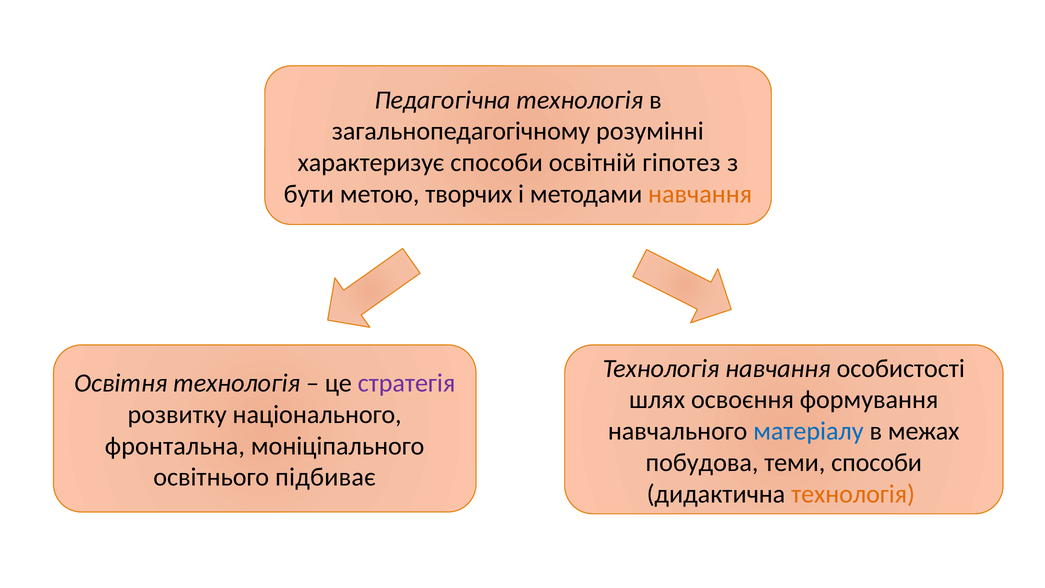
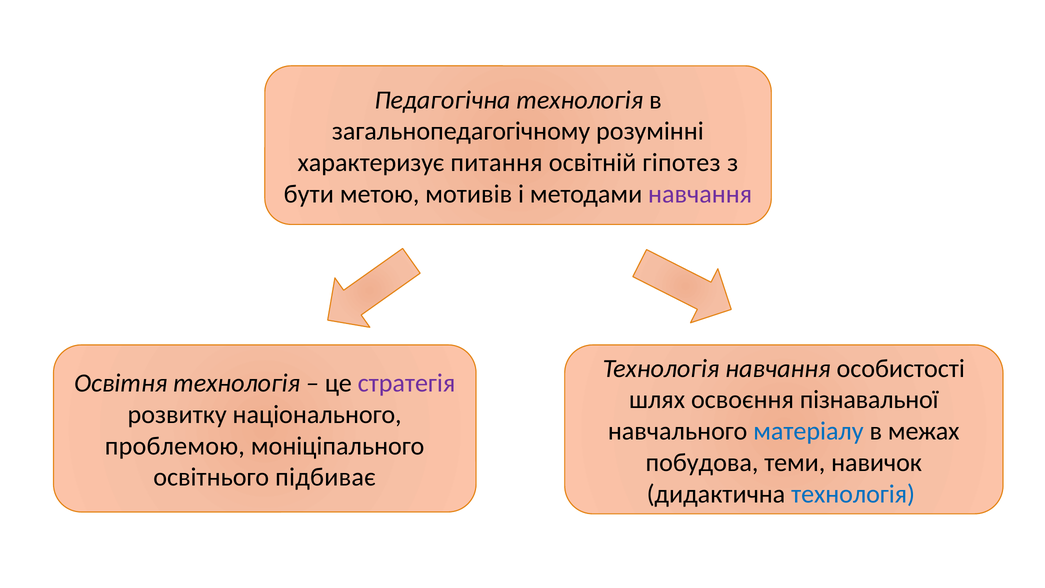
характеризує способи: способи -> питання (497, 163)
творчих: творчих -> мотивів (469, 194)
навчання colour: orange -> purple (700, 194)
формування: формування -> пізнавальної (869, 400)
фронтальна: фронтальна -> проблемою (175, 446)
теми способи: способи -> навичок (877, 462)
технологія colour: orange -> blue (853, 494)
